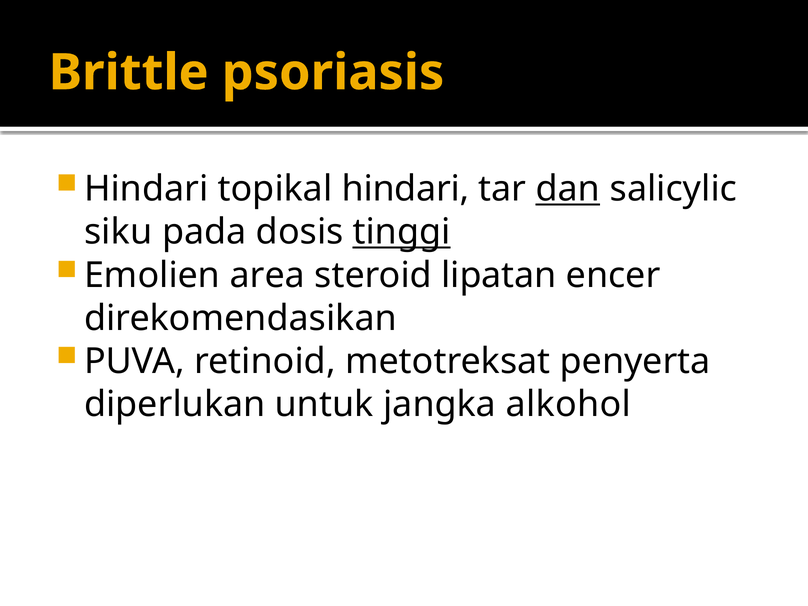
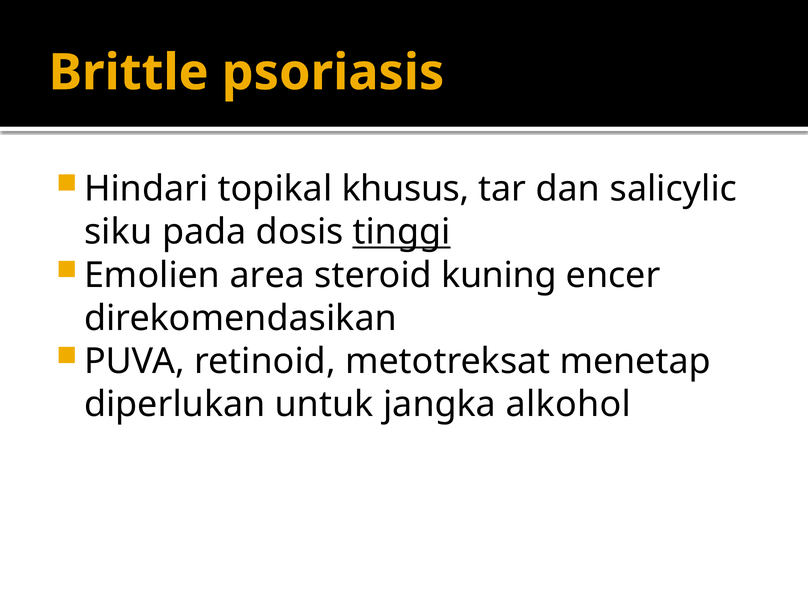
topikal hindari: hindari -> khusus (405, 189)
dan underline: present -> none (568, 189)
lipatan: lipatan -> kuning (499, 275)
penyerta: penyerta -> menetap (635, 361)
